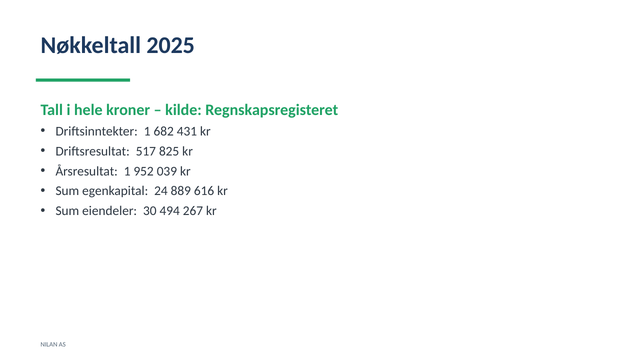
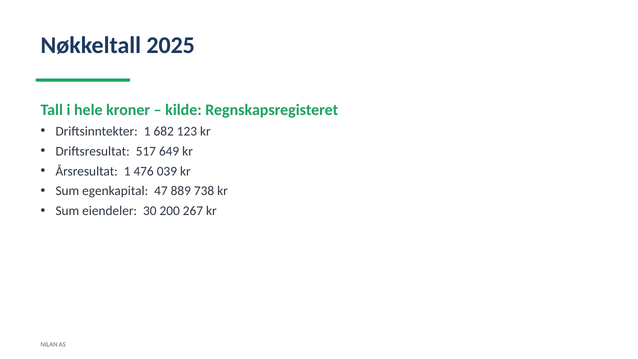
431: 431 -> 123 (187, 131)
825: 825 -> 649 (169, 151)
952: 952 -> 476 (144, 171)
24: 24 -> 47 (161, 191)
616: 616 -> 738 (204, 191)
494: 494 -> 200 (170, 211)
